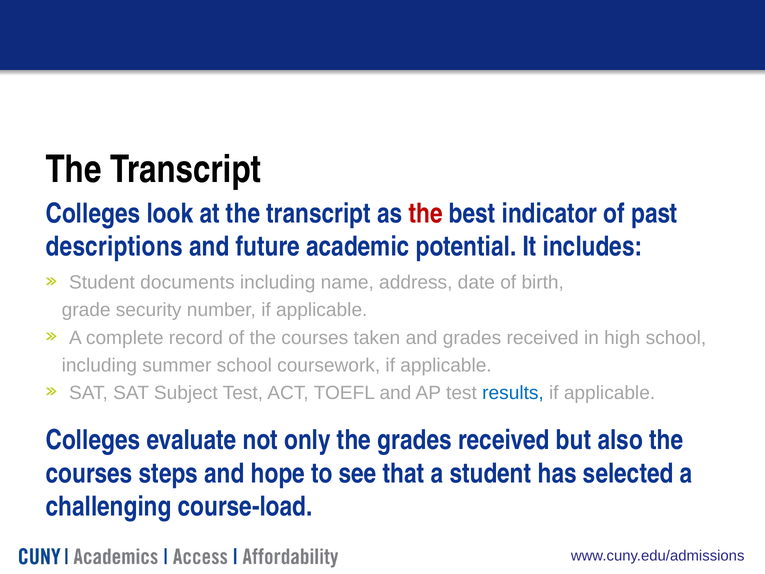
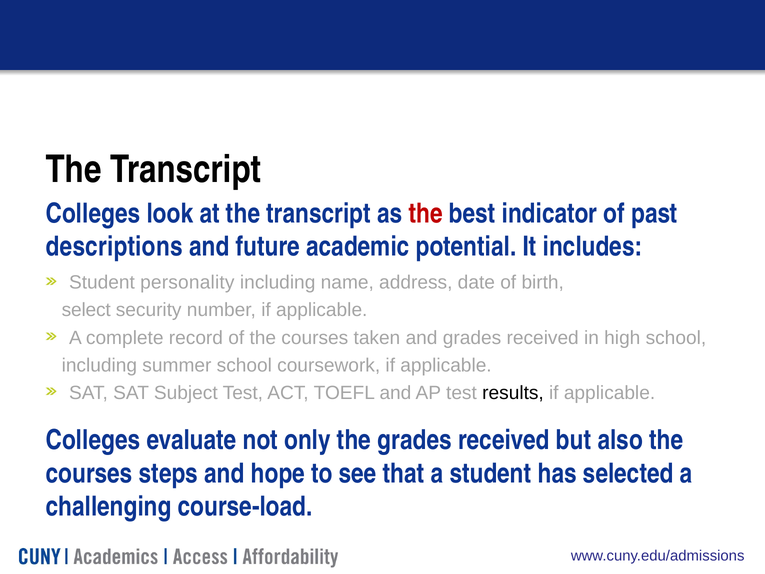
documents: documents -> personality (187, 282)
grade: grade -> select (86, 310)
results colour: blue -> black (513, 393)
